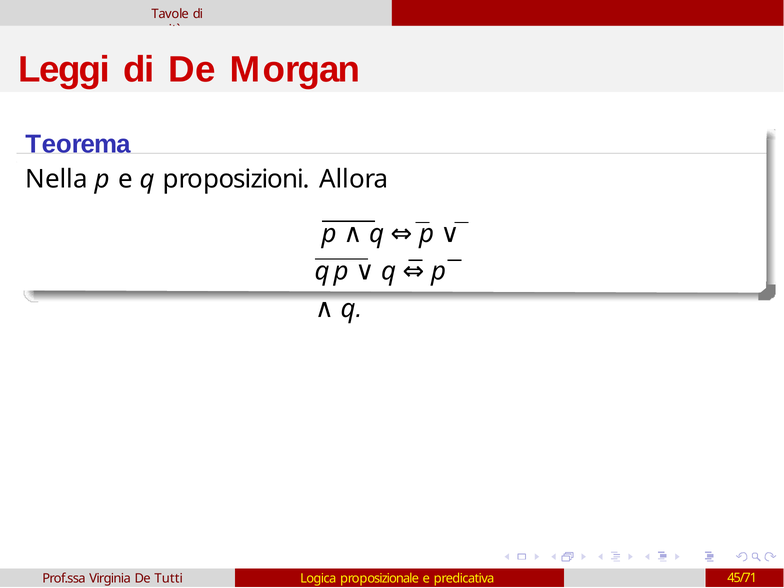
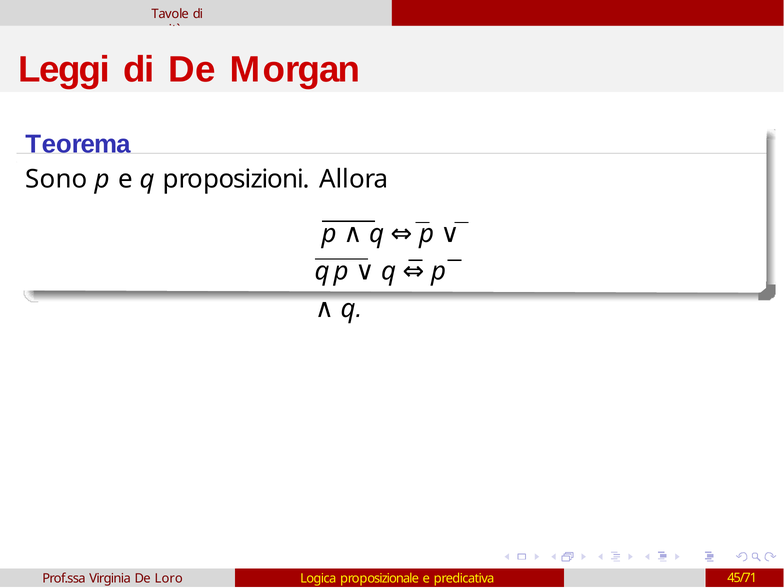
Nella: Nella -> Sono (56, 179)
Tutti: Tutti -> Loro (169, 579)
